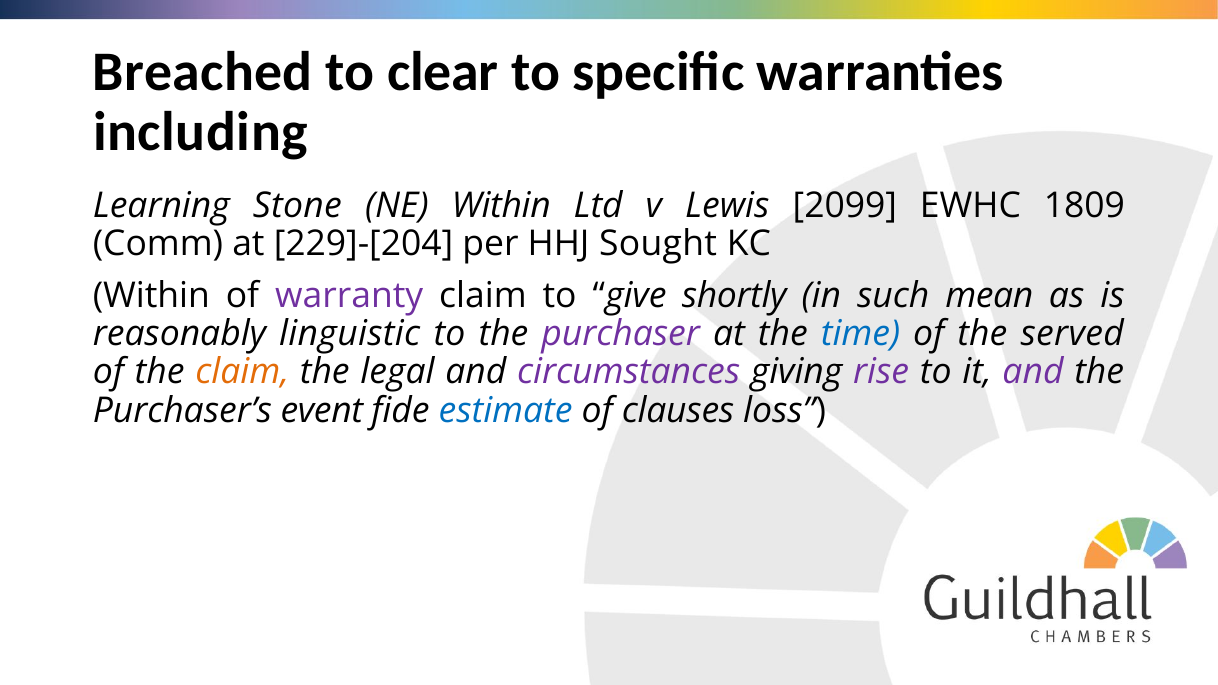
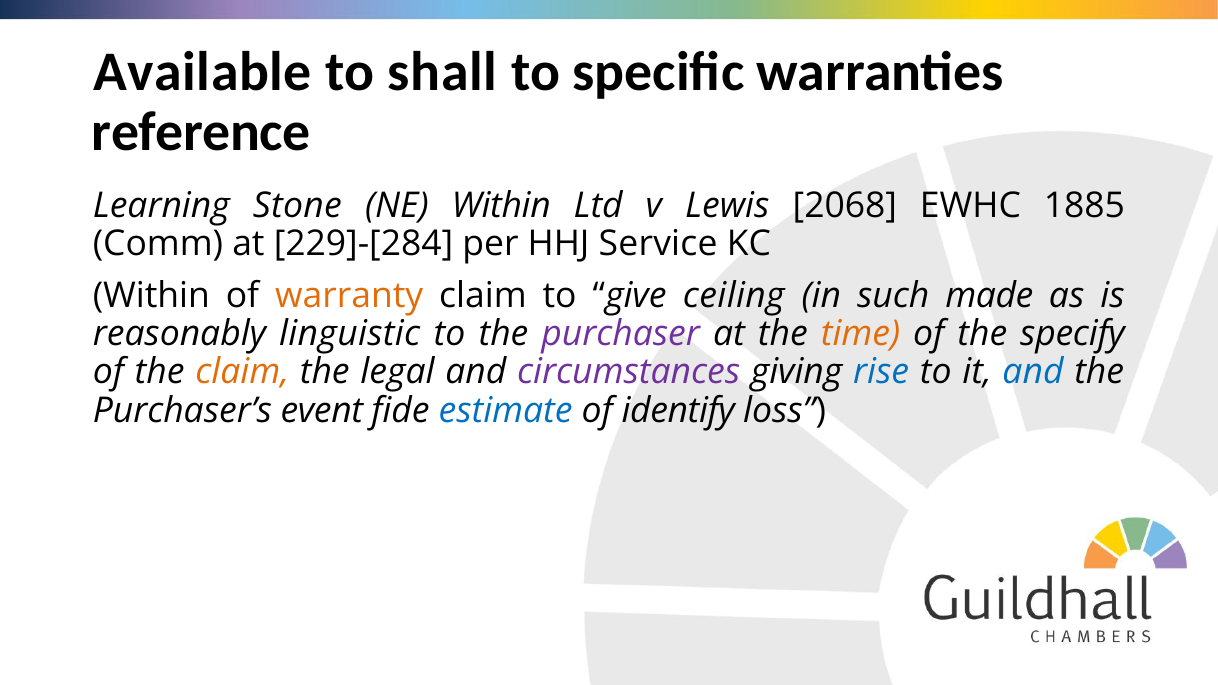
Breached: Breached -> Available (203, 72)
clear: clear -> shall (443, 72)
including: including -> reference (201, 132)
2099: 2099 -> 2068 (845, 206)
1809: 1809 -> 1885 (1084, 206)
229]-[204: 229]-[204 -> 229]-[284 (364, 244)
Sought: Sought -> Service (658, 244)
warranty colour: purple -> orange (349, 295)
shortly: shortly -> ceiling (734, 295)
mean: mean -> made (989, 295)
time colour: blue -> orange (861, 334)
served: served -> specify (1072, 334)
rise colour: purple -> blue (881, 372)
and colour: purple -> blue (1033, 372)
clauses: clauses -> identify (678, 410)
